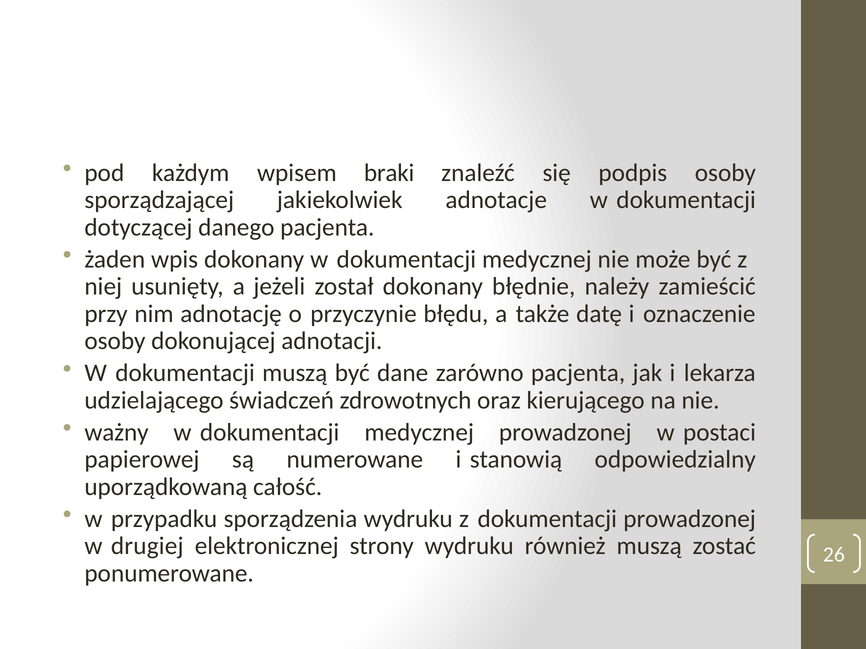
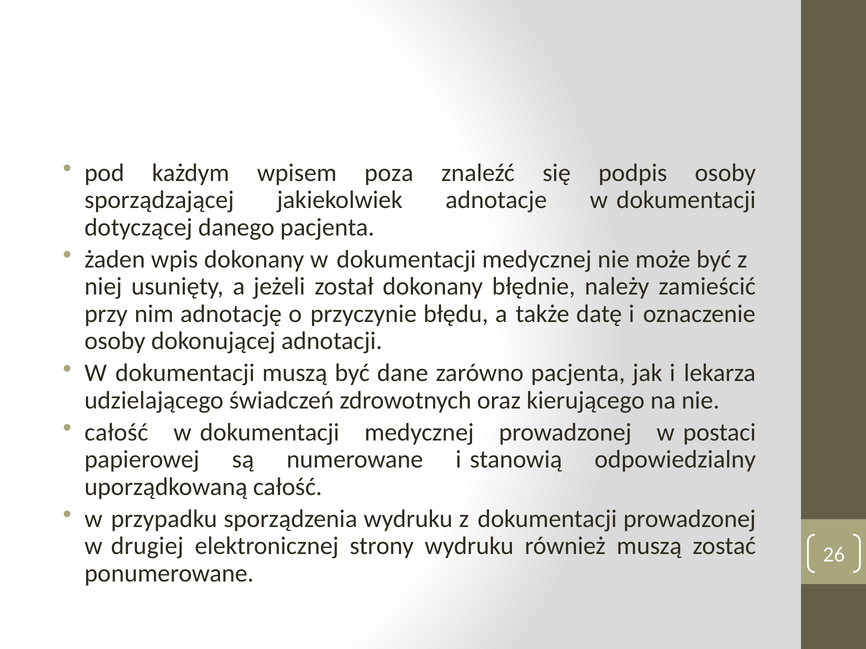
braki: braki -> poza (389, 173)
ważny: ważny -> całość (116, 433)
